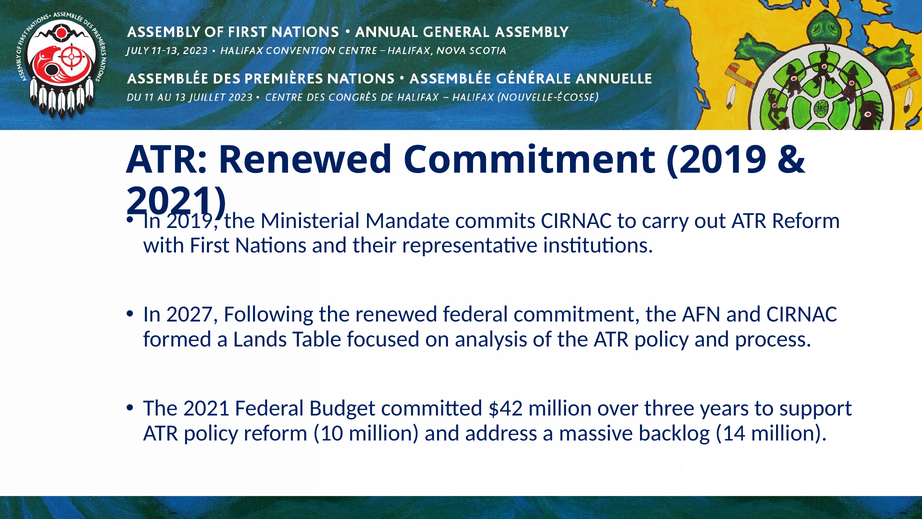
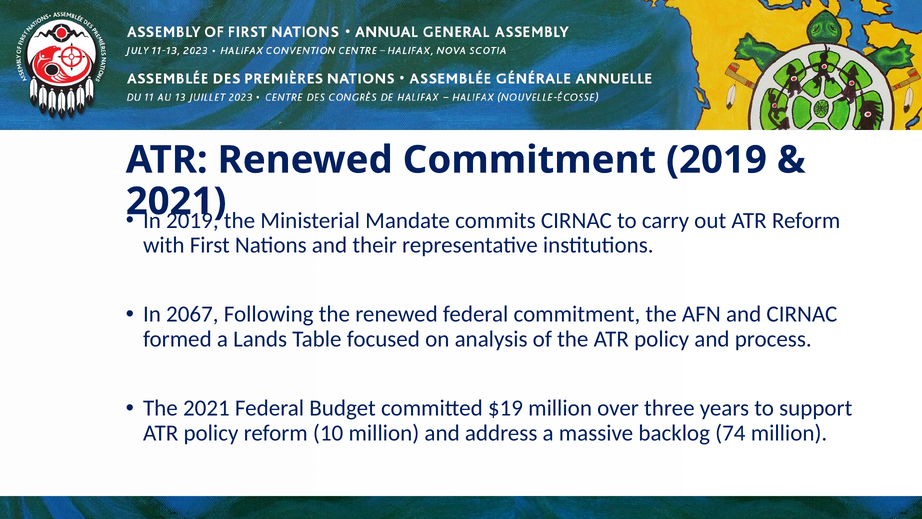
2027: 2027 -> 2067 (192, 314)
$42: $42 -> $19 (505, 408)
14: 14 -> 74 (730, 433)
